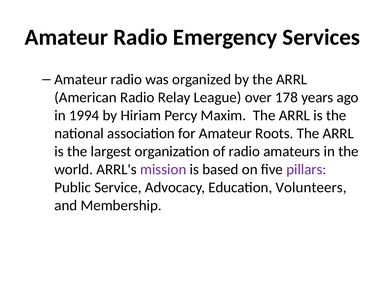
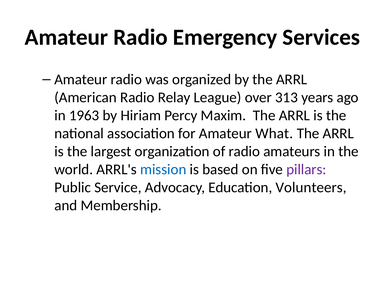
178: 178 -> 313 (287, 97)
1994: 1994 -> 1963 (84, 115)
Roots: Roots -> What (274, 133)
mission colour: purple -> blue (163, 169)
